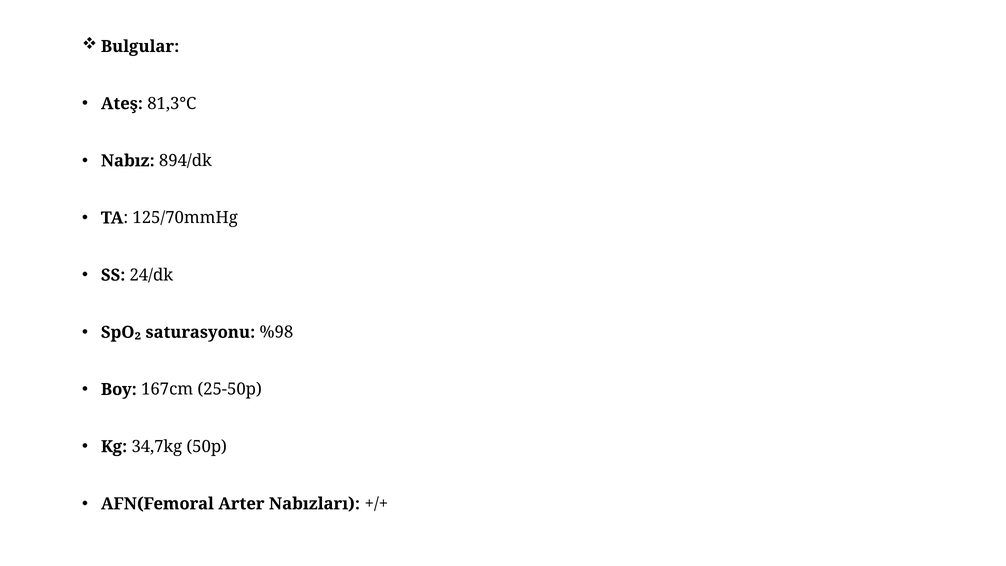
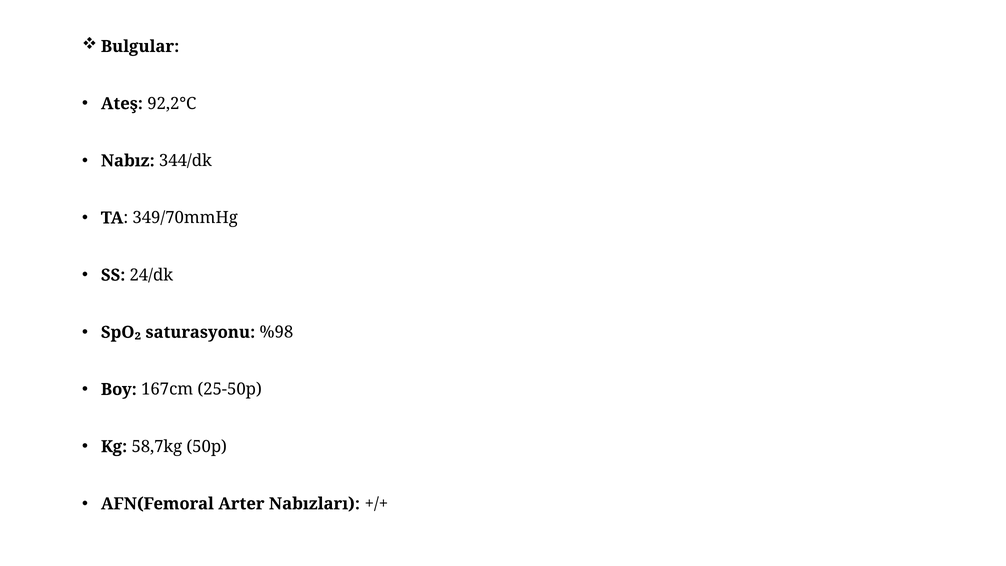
81,3°C: 81,3°C -> 92,2°C (172, 104)
894/dk: 894/dk -> 344/dk (185, 161)
125/70mmHg: 125/70mmHg -> 349/70mmHg (185, 218)
34,7kg: 34,7kg -> 58,7kg (157, 447)
